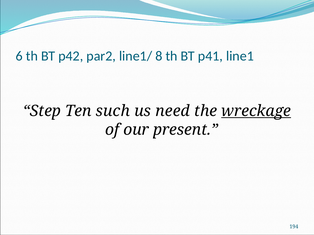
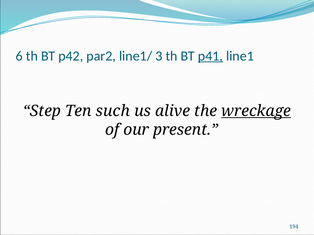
8: 8 -> 3 (159, 56)
p41 underline: none -> present (210, 56)
need: need -> alive (173, 111)
